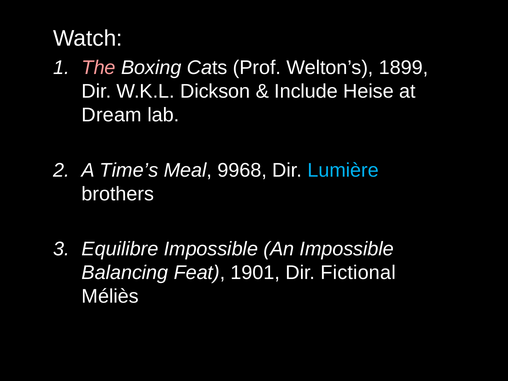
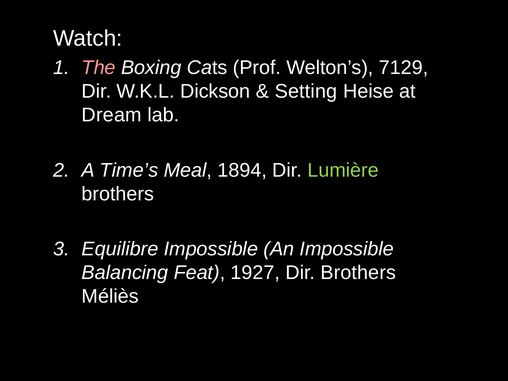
1899: 1899 -> 7129 (404, 68)
Include: Include -> Setting (306, 91)
9968: 9968 -> 1894 (242, 170)
Lumière colour: light blue -> light green (343, 170)
1901: 1901 -> 1927 (255, 273)
Dir Fictional: Fictional -> Brothers (358, 273)
